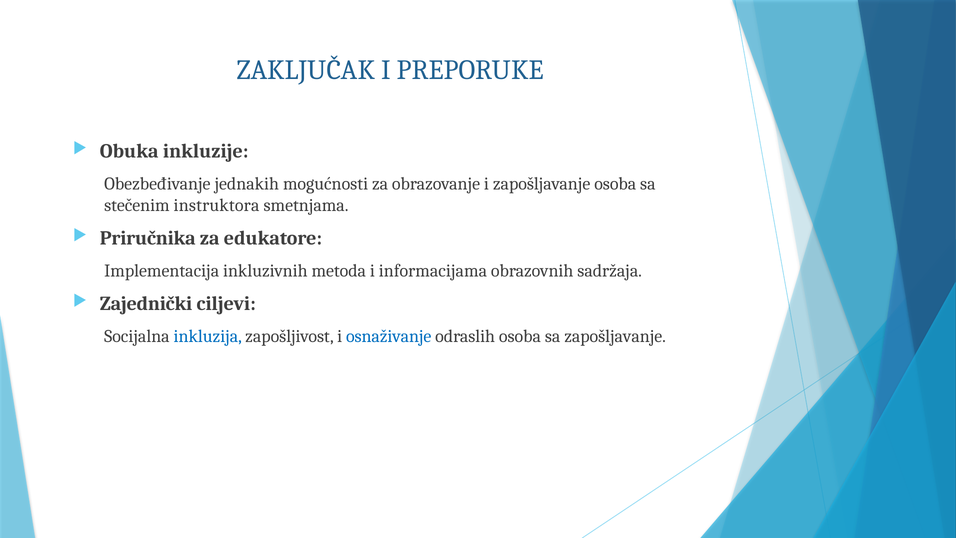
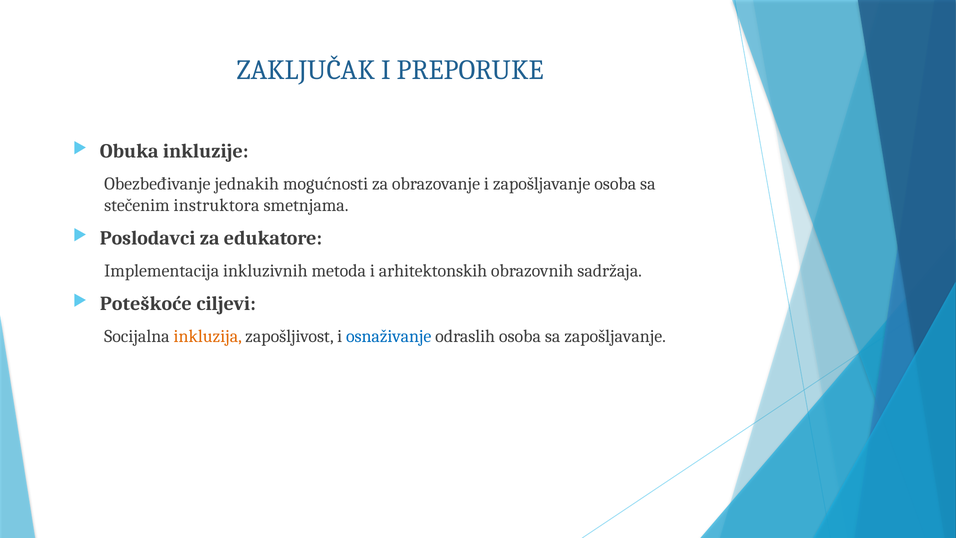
Priručnika: Priručnika -> Poslodavci (148, 238)
informacijama: informacijama -> arhitektonskih (433, 271)
Zajednički: Zajednički -> Poteškoće (146, 304)
inkluzija colour: blue -> orange (208, 336)
